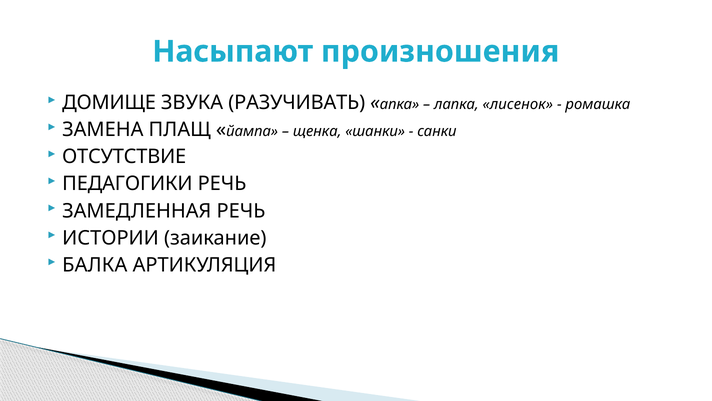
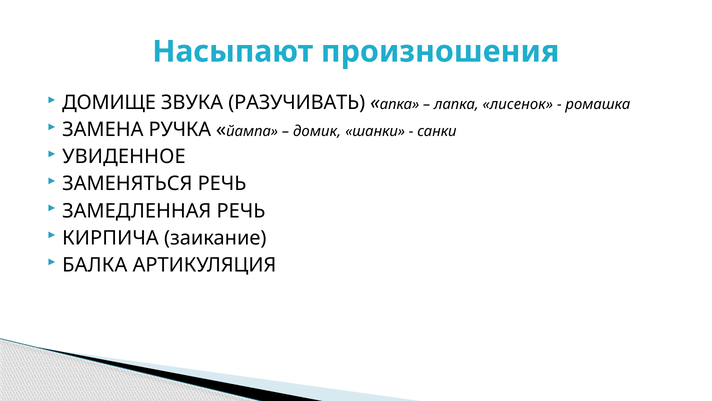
ПЛАЩ: ПЛАЩ -> РУЧКА (180, 130)
щенка: щенка -> домик (317, 131)
ОТСУТСТВИЕ: ОТСУТСТВИЕ -> УВИДЕННОЕ (124, 157)
ПЕДАГОГИКИ: ПЕДАГОГИКИ -> ЗАМЕНЯТЬСЯ (127, 184)
ИСТОРИИ: ИСТОРИИ -> КИРПИЧА (110, 238)
